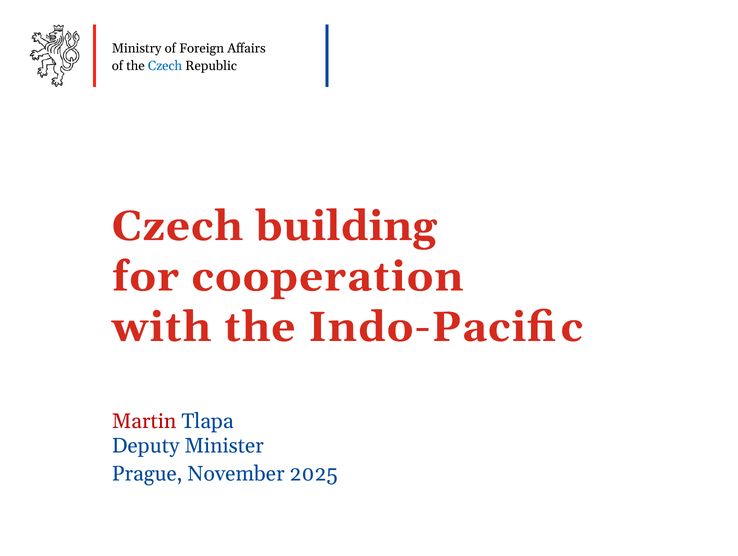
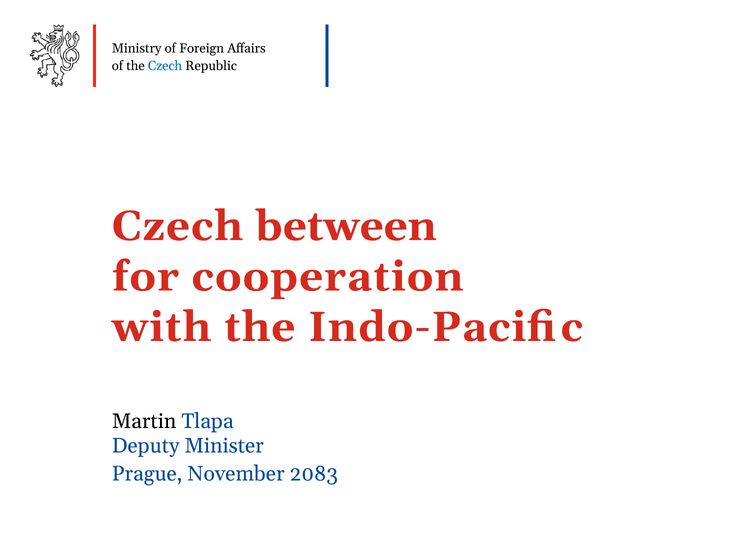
building: building -> between (346, 226)
Martin colour: red -> black (144, 422)
2025: 2025 -> 2083 (314, 474)
